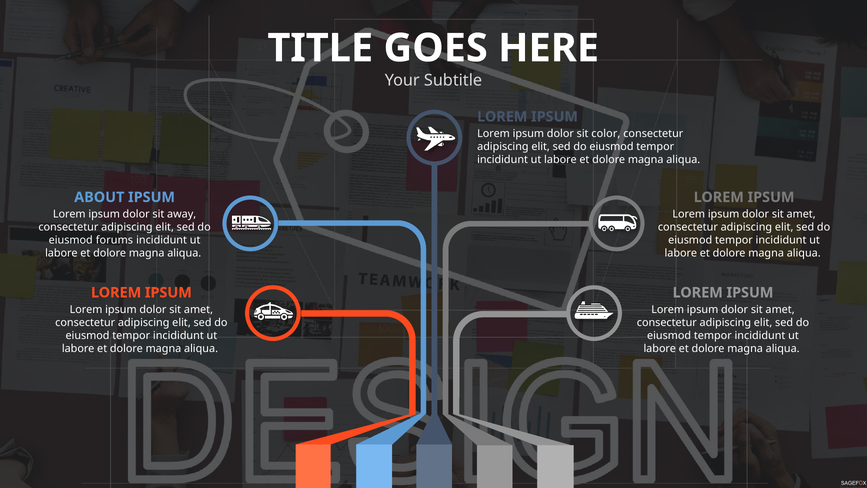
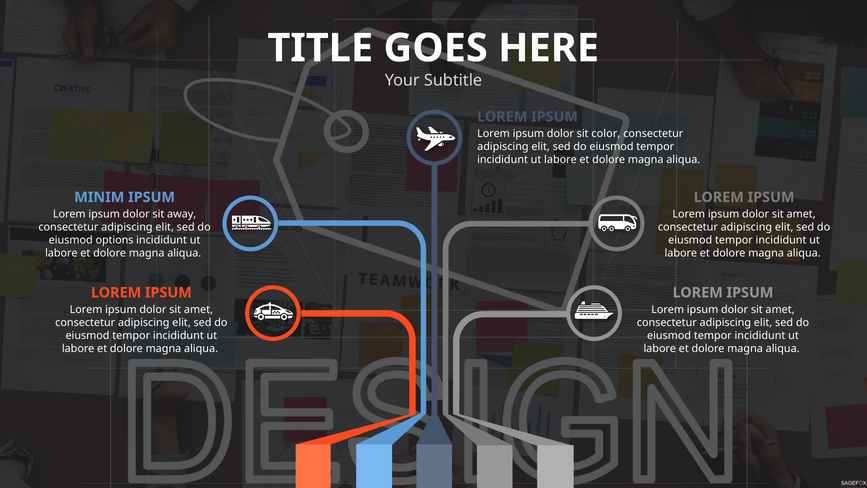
ABOUT: ABOUT -> MINIM (99, 197)
forums: forums -> options (115, 240)
